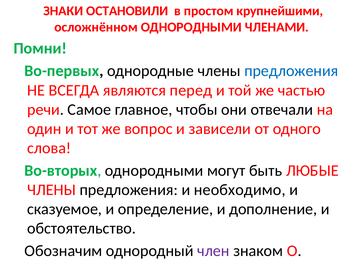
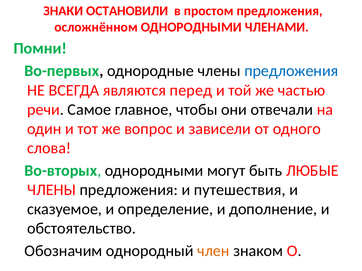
простом крупнейшими: крупнейшими -> предложения (280, 11)
необходимо: необходимо -> путешествия (240, 190)
член colour: purple -> orange (213, 251)
